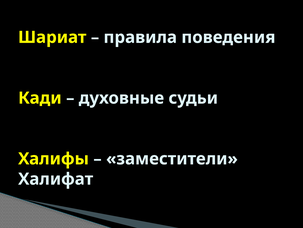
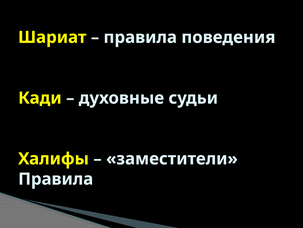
Халифат: Халифат -> Правила (56, 179)
